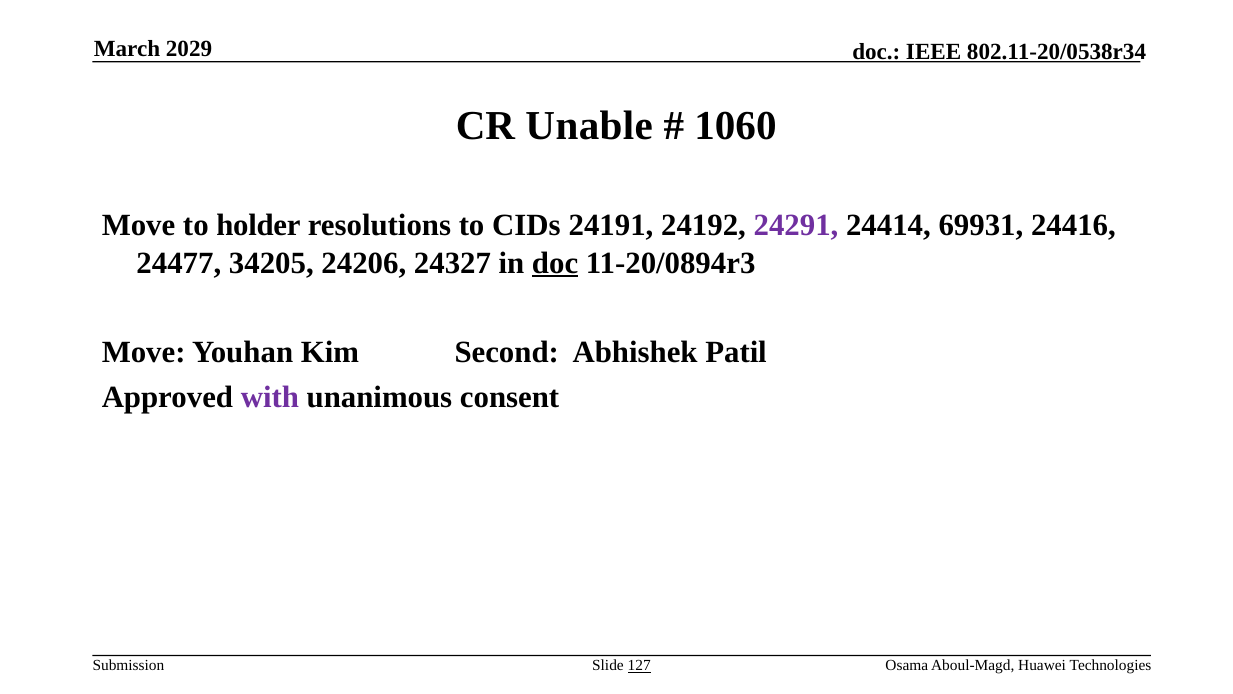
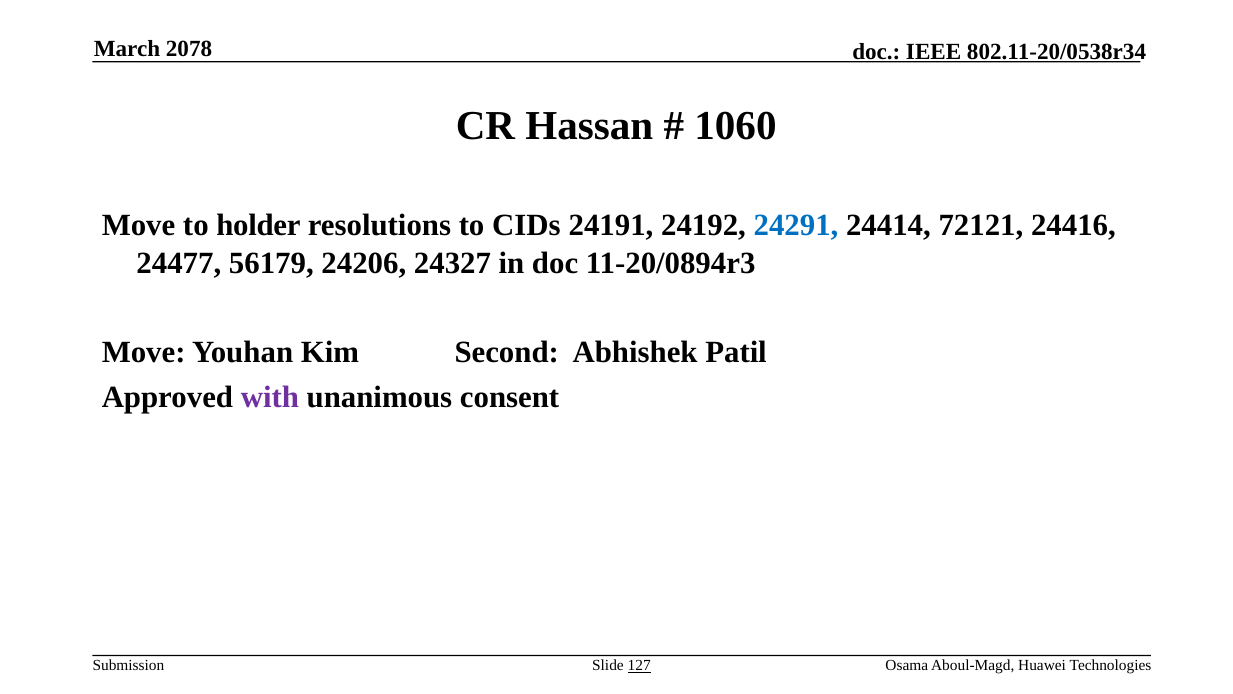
2029: 2029 -> 2078 (189, 49)
Unable: Unable -> Hassan (589, 126)
24291 colour: purple -> blue (796, 226)
69931: 69931 -> 72121 (981, 226)
34205: 34205 -> 56179 (271, 263)
doc underline: present -> none (555, 263)
